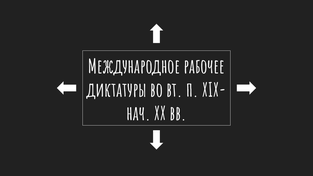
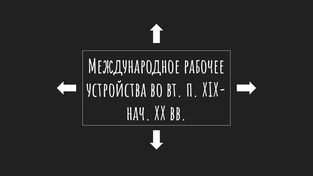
диктатуры: диктатуры -> устройства (116, 90)
